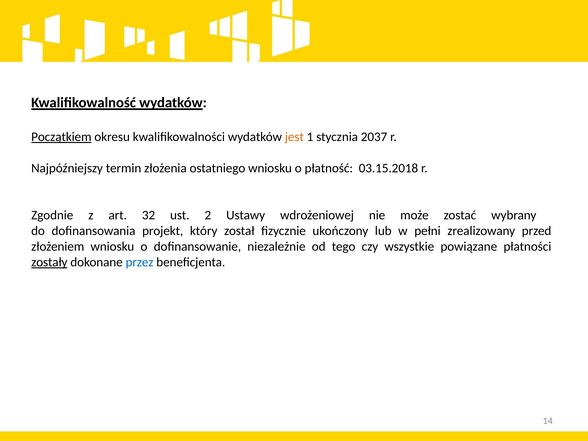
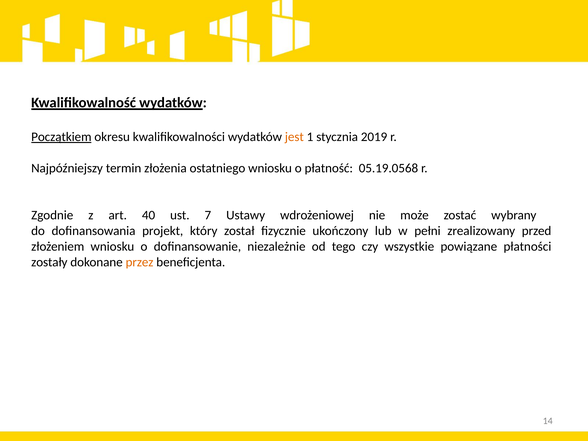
2037: 2037 -> 2019 (374, 137)
03.15.2018: 03.15.2018 -> 05.19.0568 (388, 168)
32: 32 -> 40 (149, 215)
2: 2 -> 7 (208, 215)
zostały underline: present -> none (49, 262)
przez colour: blue -> orange (140, 262)
